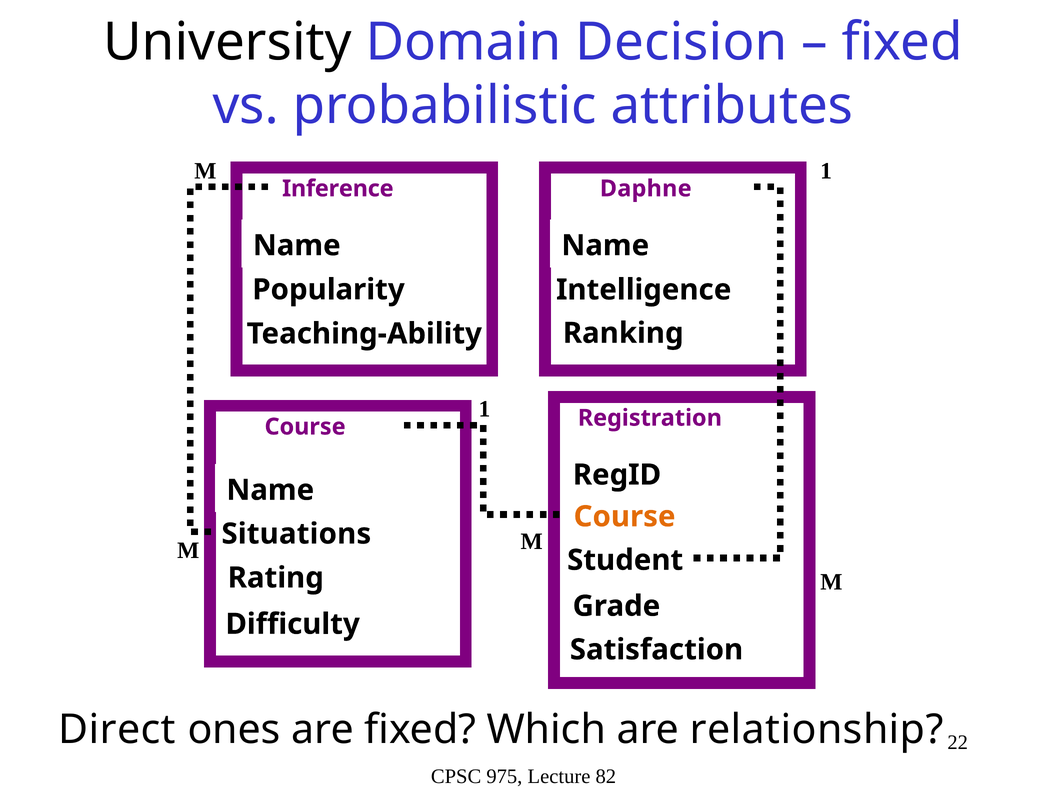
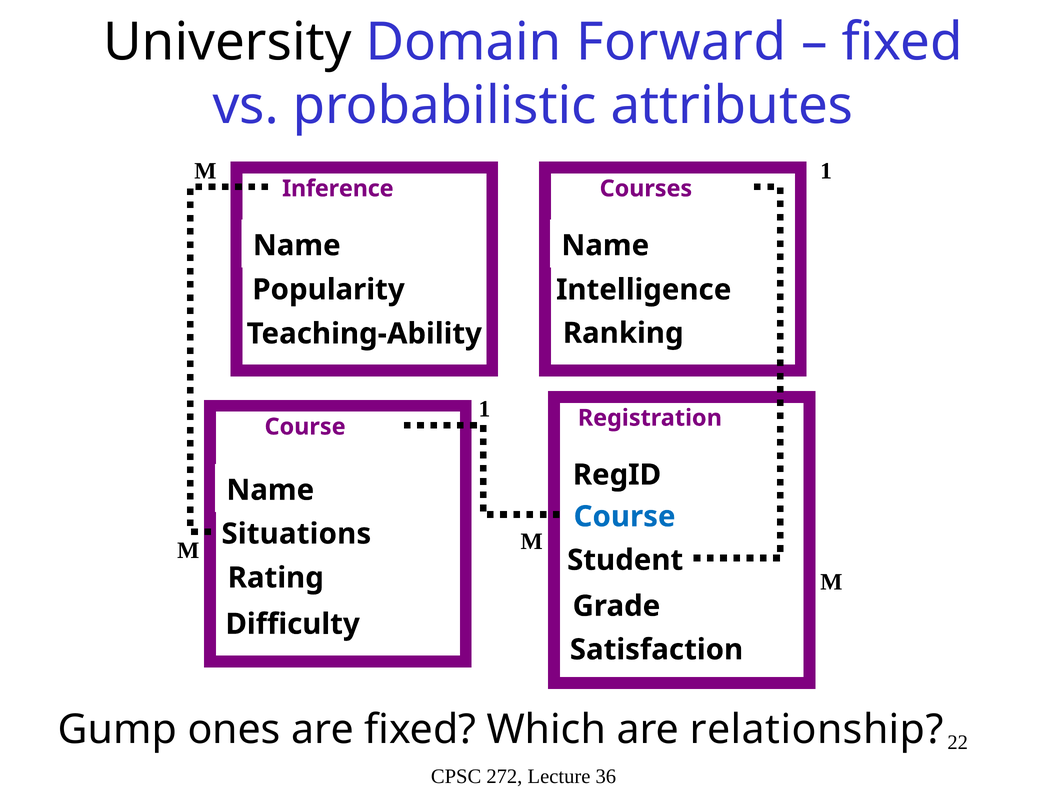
Decision: Decision -> Forward (681, 42)
Daphne: Daphne -> Courses (646, 188)
Course colour: orange -> blue (625, 516)
Direct: Direct -> Gump (117, 729)
975: 975 -> 272 (504, 776)
82: 82 -> 36 (606, 776)
